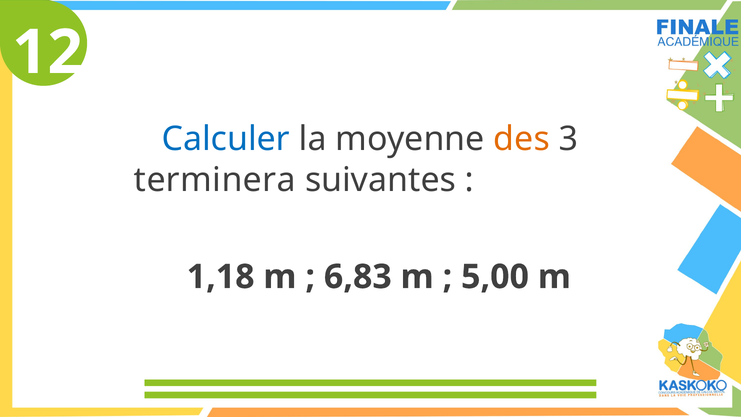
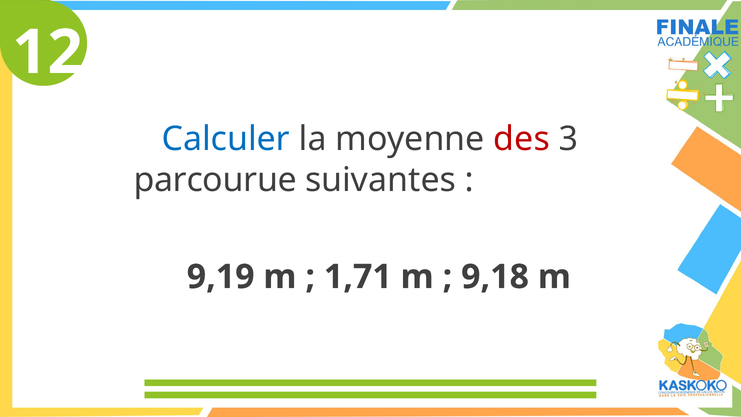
des colour: orange -> red (522, 139)
terminera: terminera -> parcourue (215, 180)
1,18: 1,18 -> 9,19 (221, 277)
6,83: 6,83 -> 1,71 (358, 277)
5,00: 5,00 -> 9,18 (495, 277)
